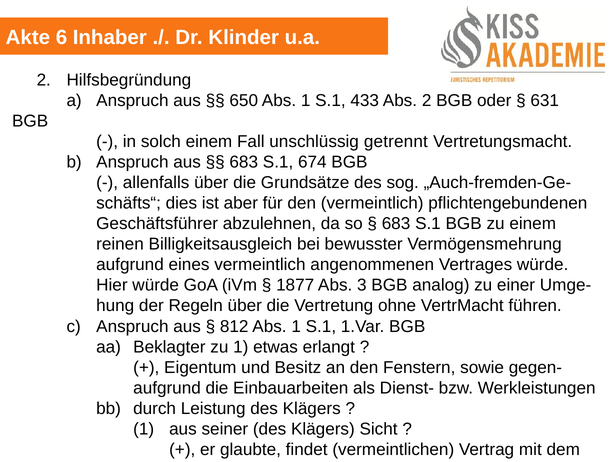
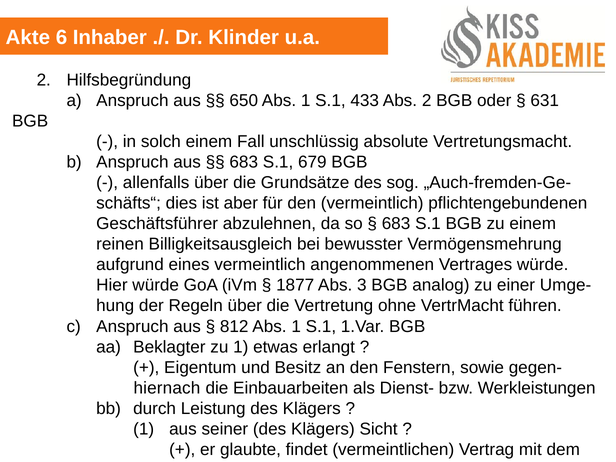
getrennt: getrennt -> absolute (396, 142)
674: 674 -> 679 (312, 162)
aufgrund: aufgrund -> hiernach (167, 388)
